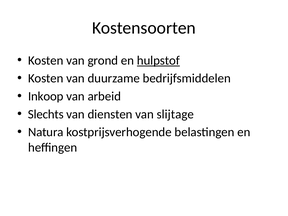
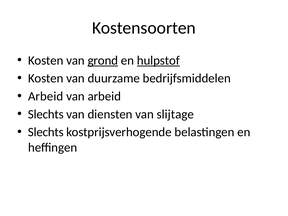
grond underline: none -> present (103, 60)
Inkoop: Inkoop -> Arbeid (46, 96)
Natura: Natura -> Slechts (46, 132)
